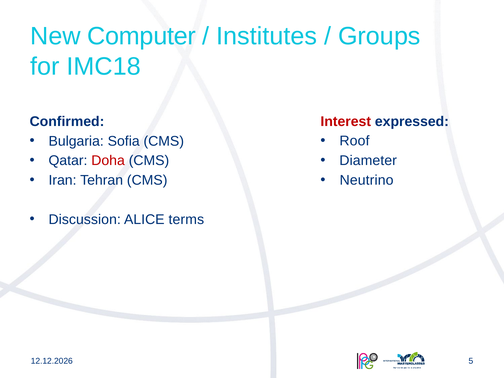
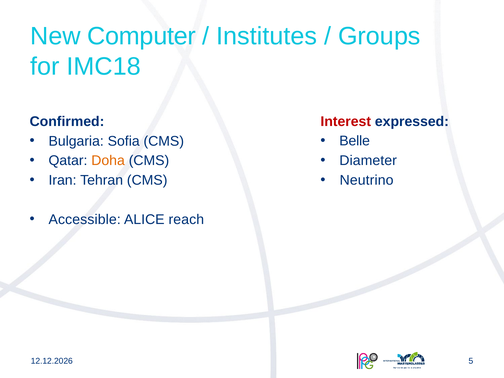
Roof: Roof -> Belle (355, 141)
Doha colour: red -> orange (108, 161)
Discussion: Discussion -> Accessible (85, 219)
terms: terms -> reach (186, 219)
